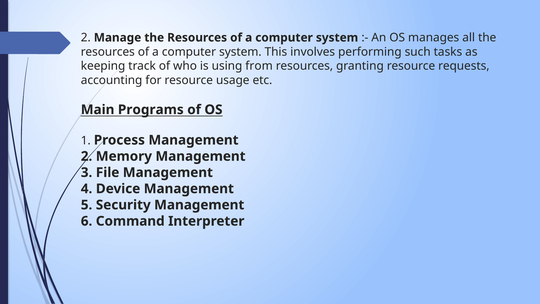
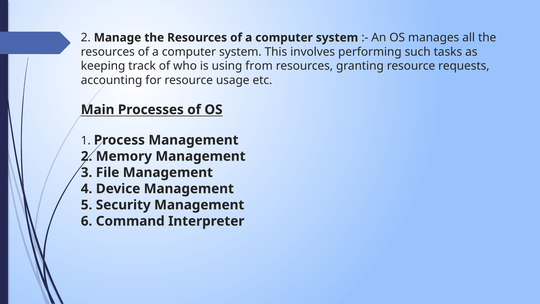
Programs: Programs -> Processes (151, 110)
